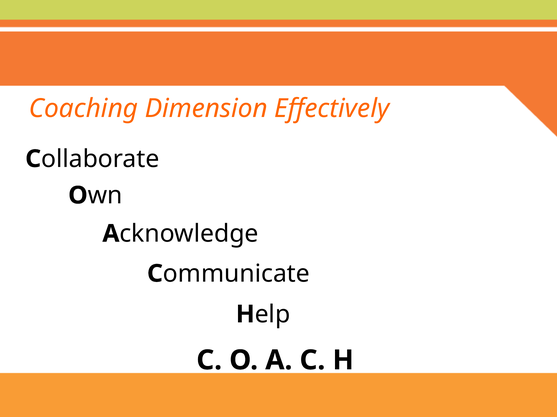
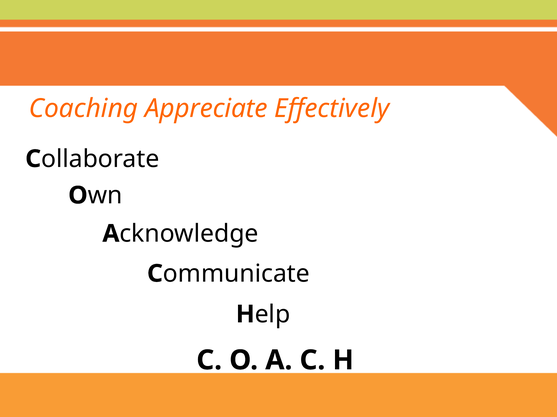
Dimension: Dimension -> Appreciate (206, 109)
